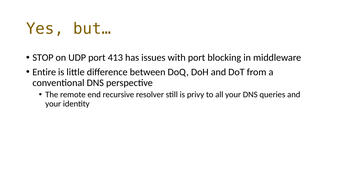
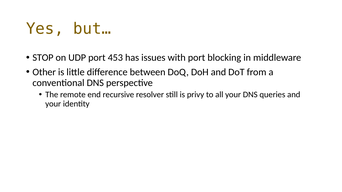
413: 413 -> 453 (115, 58)
Entire: Entire -> Other (44, 72)
